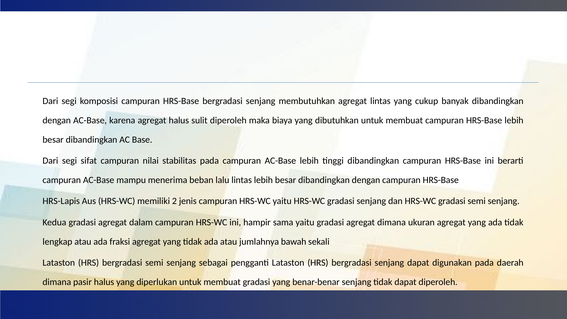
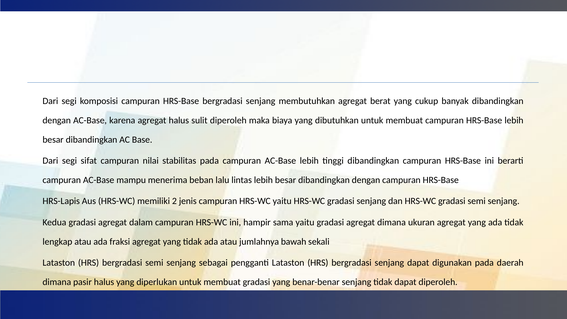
agregat lintas: lintas -> berat (380, 101)
